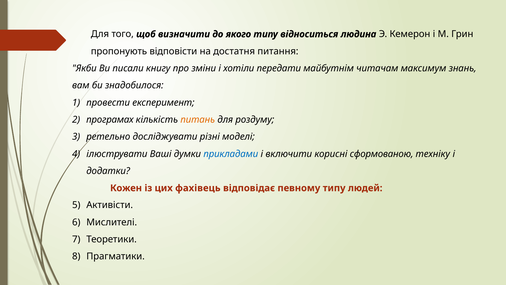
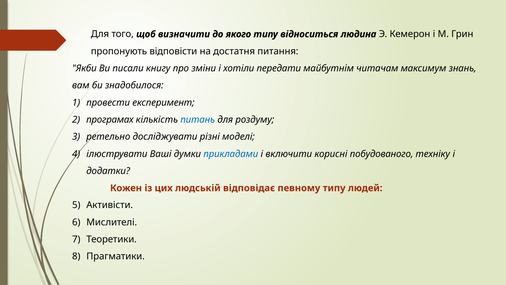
питань colour: orange -> blue (198, 120)
сформованою: сформованою -> побудованого (382, 154)
фахівець: фахівець -> людській (198, 188)
